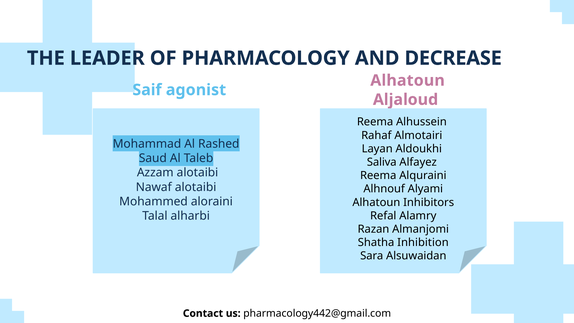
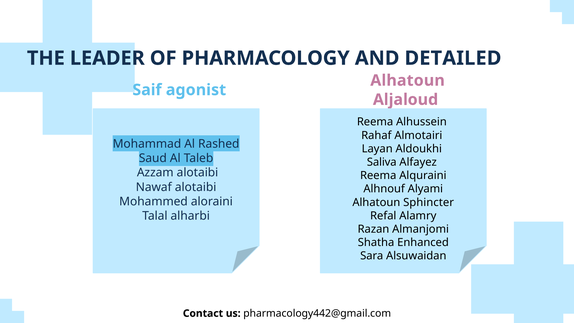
DECREASE: DECREASE -> DETAILED (453, 58)
Inhibitors: Inhibitors -> Sphincter (429, 202)
Inhibition: Inhibition -> Enhanced (423, 242)
